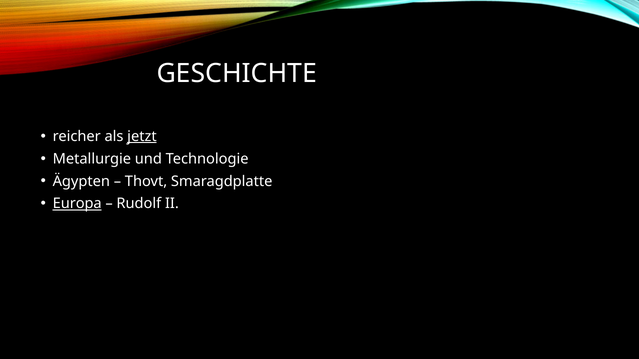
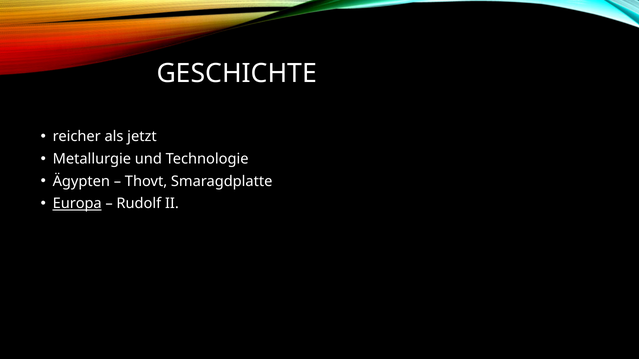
jetzt underline: present -> none (142, 136)
